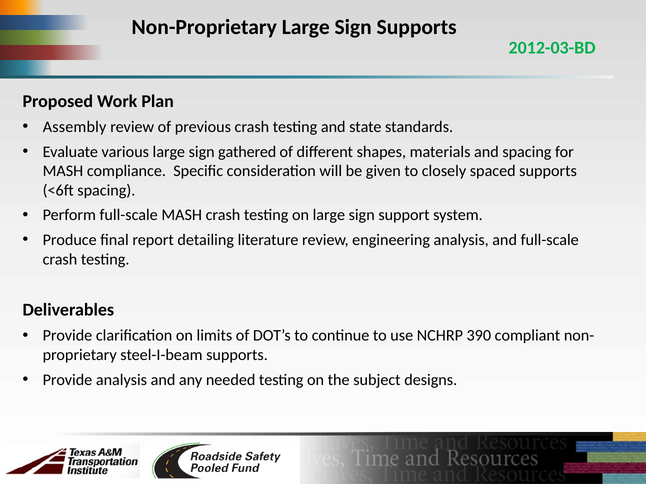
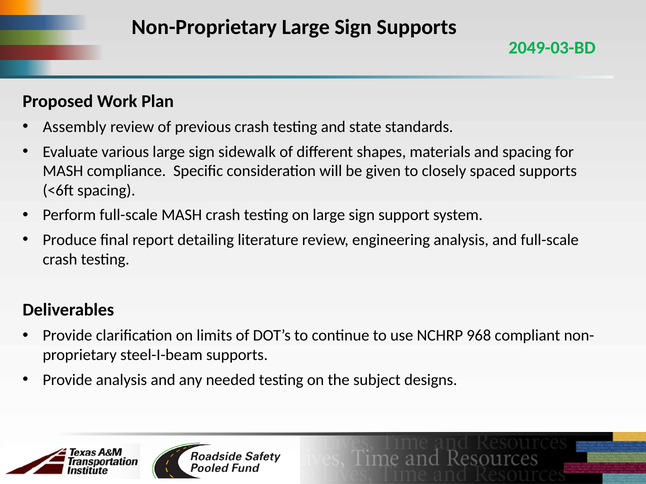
2012-03-BD: 2012-03-BD -> 2049-03-BD (552, 48)
gathered: gathered -> sidewalk (247, 152)
390: 390 -> 968 (479, 336)
